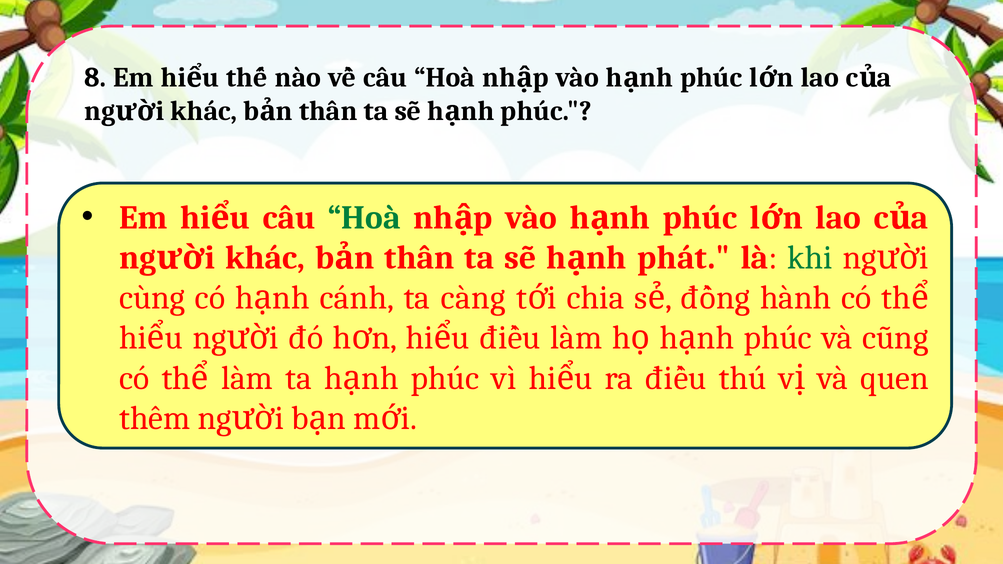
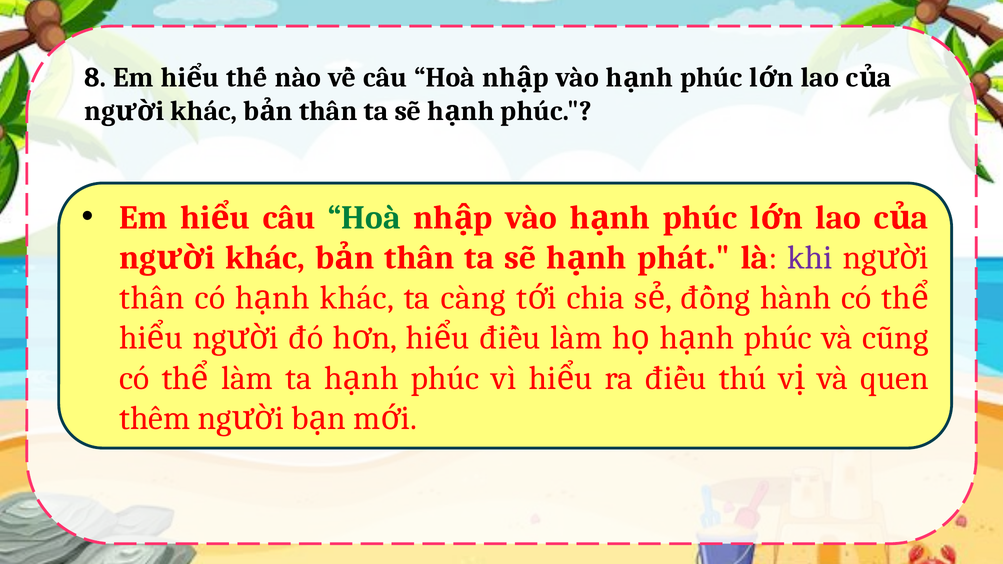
khi colour: green -> purple (810, 258)
cùng: cùng -> thân (152, 298)
cánh: cánh -> khác (357, 298)
